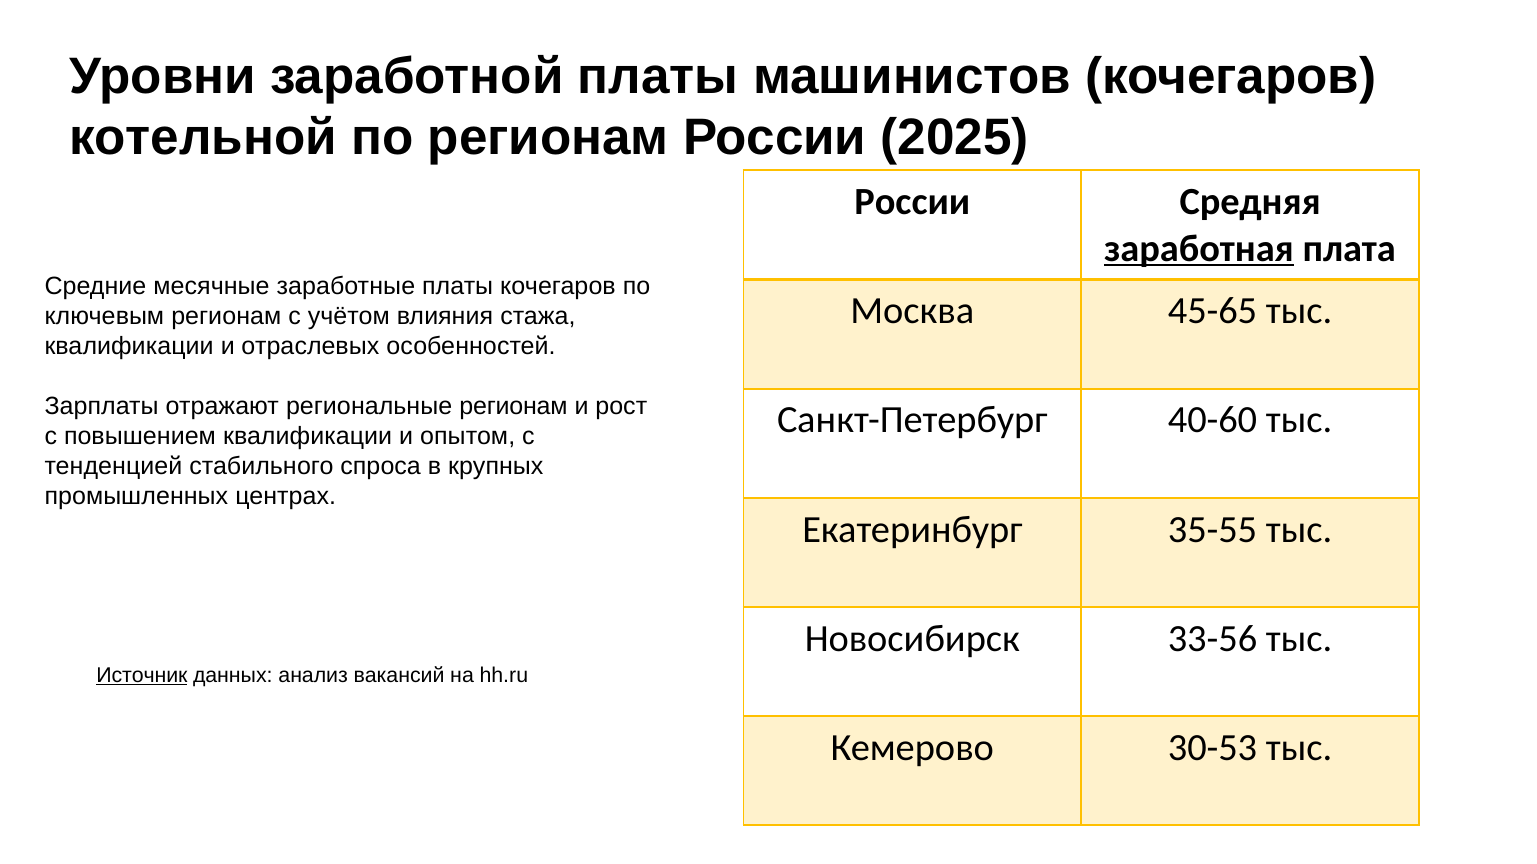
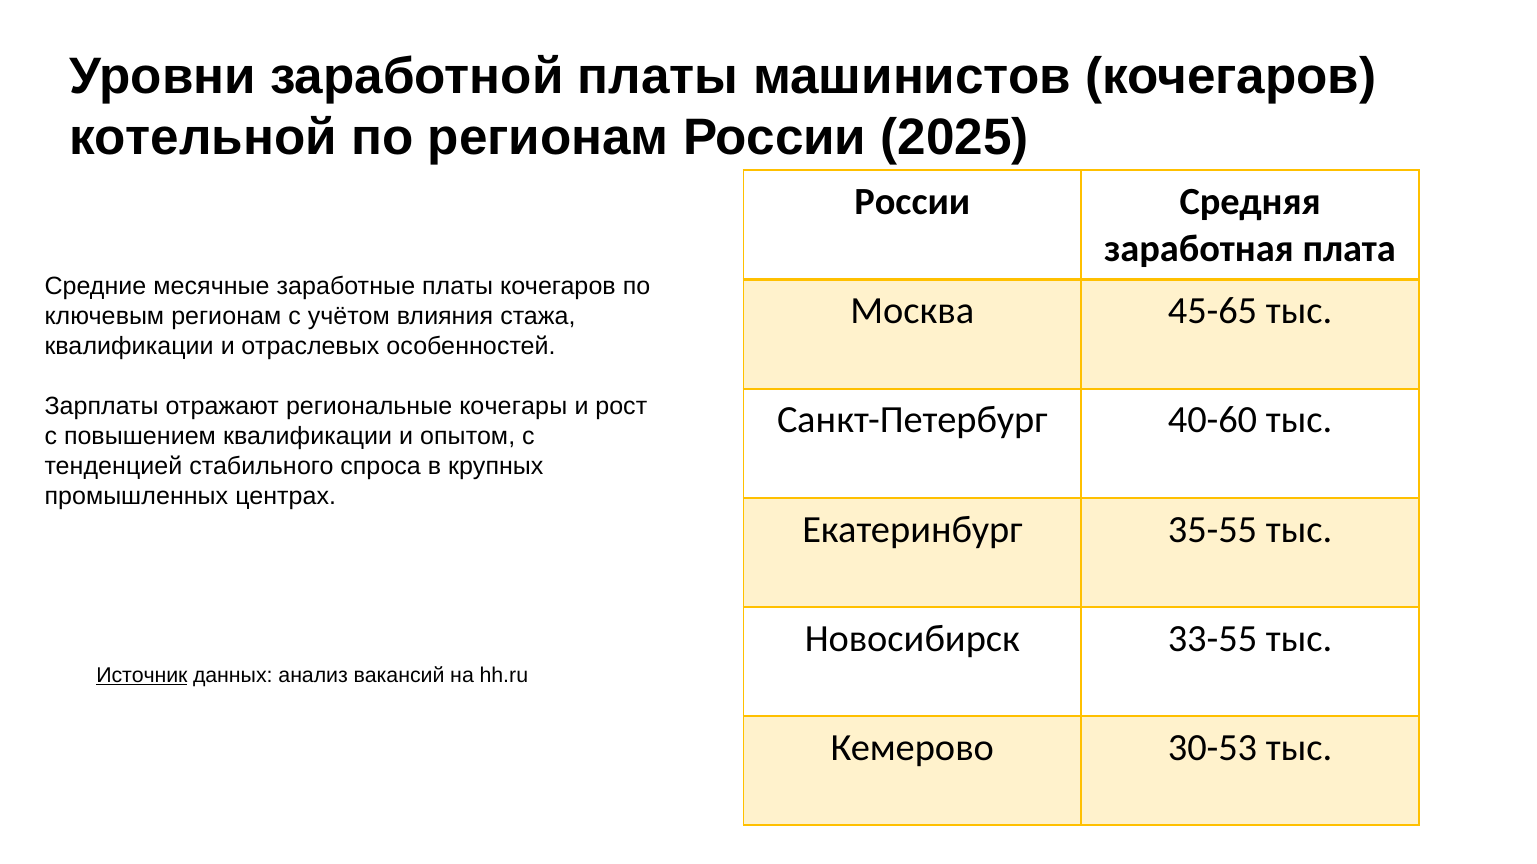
заработная underline: present -> none (1199, 249)
региональные регионам: регионам -> кочегары (513, 407)
33-56: 33-56 -> 33-55 (1213, 639)
